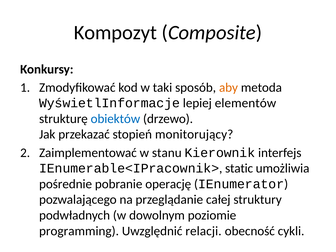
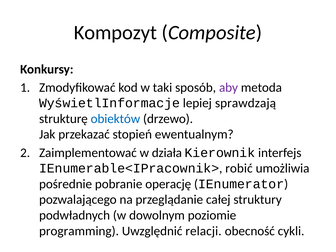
aby colour: orange -> purple (228, 87)
elementów: elementów -> sprawdzają (245, 103)
monitorujący: monitorujący -> ewentualnym (194, 134)
stanu: stanu -> działa (167, 153)
static: static -> robić (239, 168)
